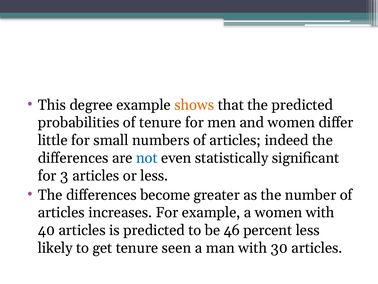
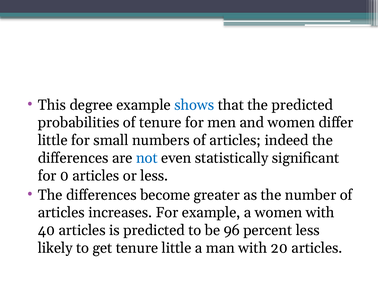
shows colour: orange -> blue (194, 105)
3: 3 -> 0 (64, 175)
46: 46 -> 96 (232, 230)
tenure seen: seen -> little (177, 248)
30: 30 -> 20 (279, 248)
